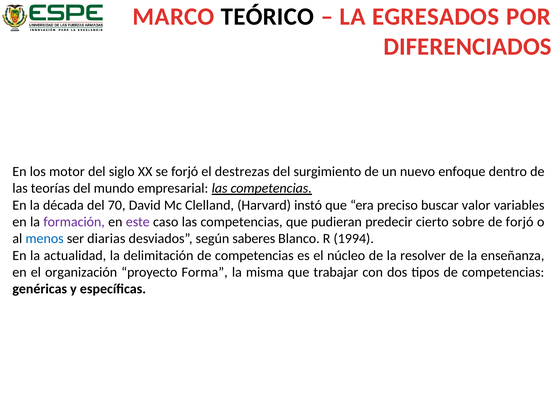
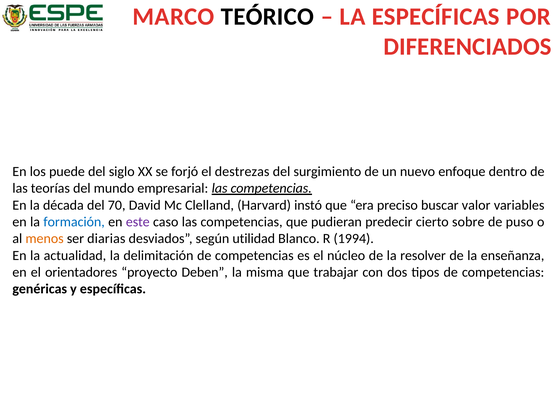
LA EGRESADOS: EGRESADOS -> ESPECÍFICAS (436, 17)
motor: motor -> puede (67, 172)
formación colour: purple -> blue (74, 222)
de forjó: forjó -> puso (520, 222)
menos colour: blue -> orange (45, 239)
saberes: saberes -> utilidad (254, 239)
organización: organización -> orientadores (81, 272)
Forma: Forma -> Deben (205, 272)
